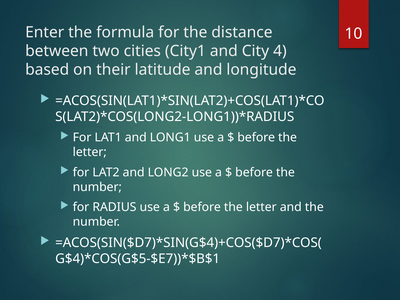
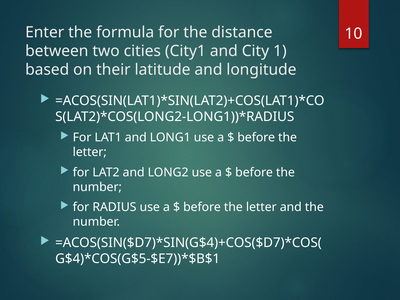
4: 4 -> 1 (280, 51)
